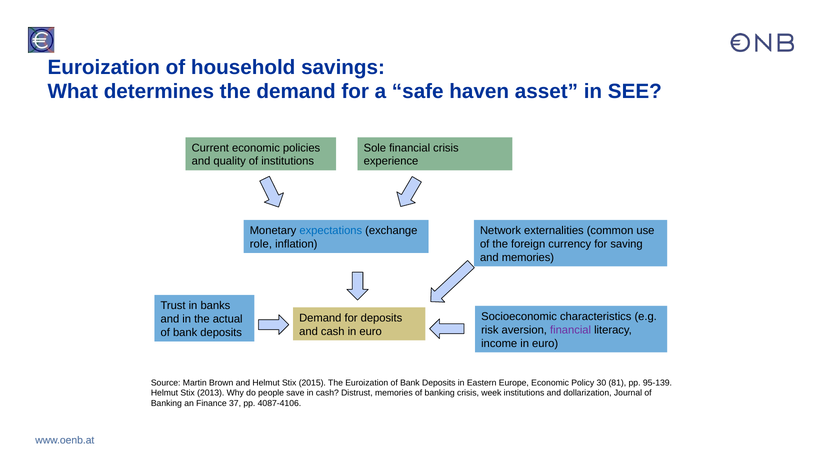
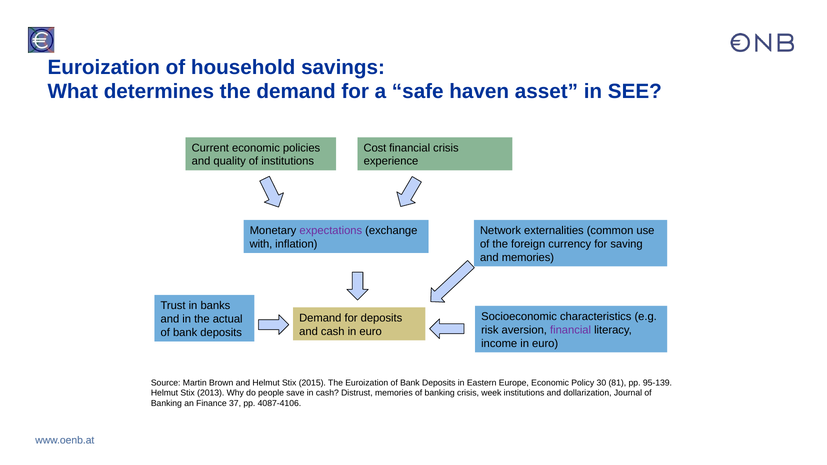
Sole: Sole -> Cost (375, 148)
expectations colour: blue -> purple (331, 231)
role: role -> with (261, 244)
